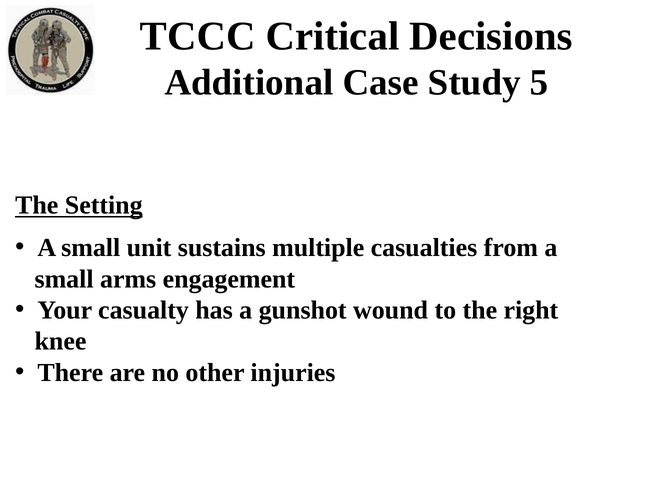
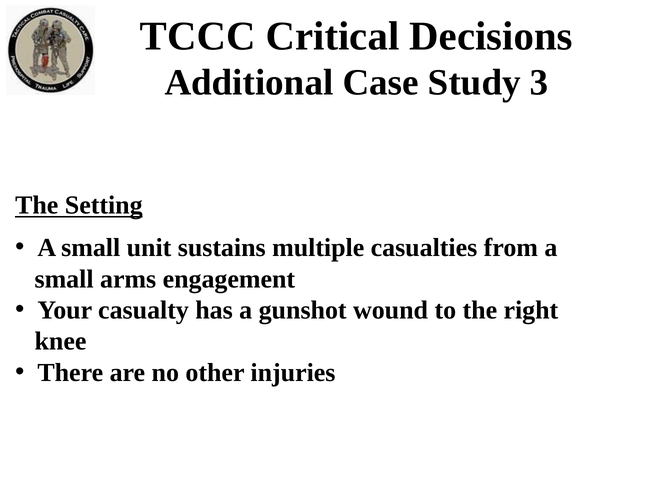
5: 5 -> 3 (539, 83)
